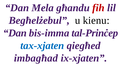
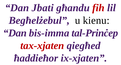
Mela: Mela -> Jbati (43, 8)
tax-xjaten colour: blue -> red (42, 46)
imbagħad: imbagħad -> ħaddieħor (36, 58)
